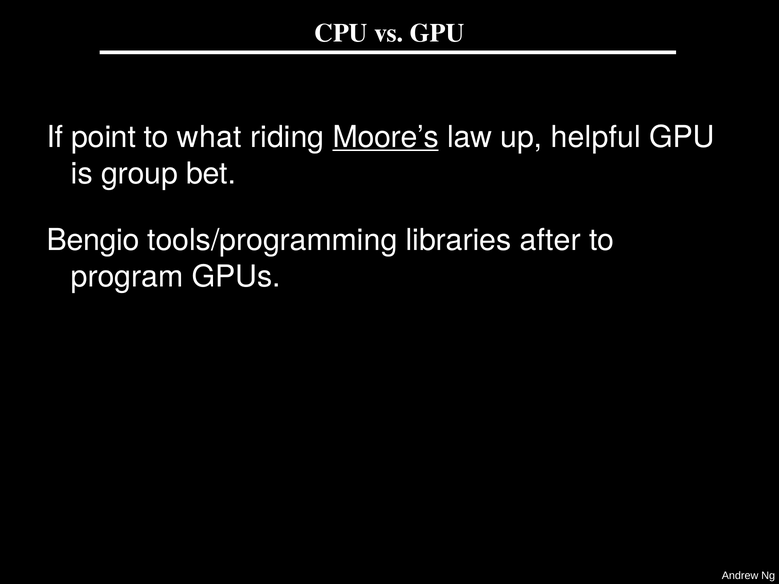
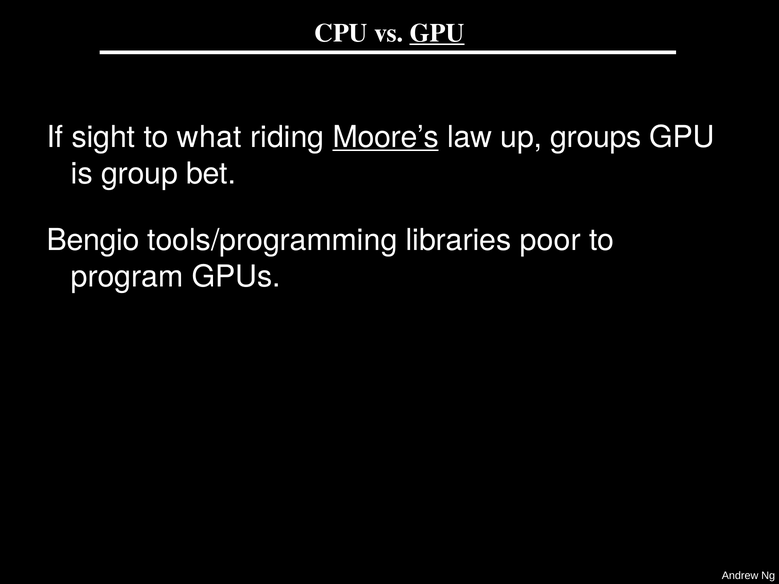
GPU underline: none -> present (437, 33)
point: point -> sight (104, 137)
helpful: helpful -> groups (596, 137)
after: after -> poor (550, 240)
